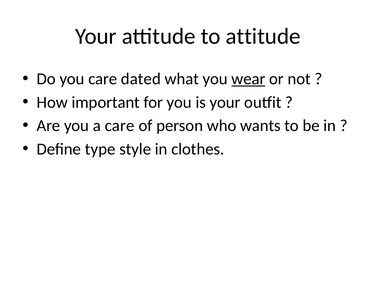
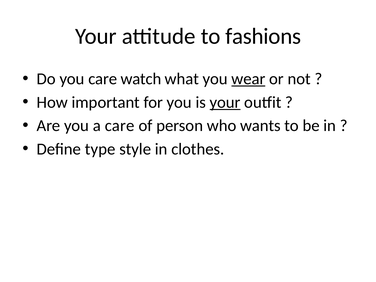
to attitude: attitude -> fashions (263, 36)
dated: dated -> watch (141, 79)
your underline: none -> present (225, 102)
